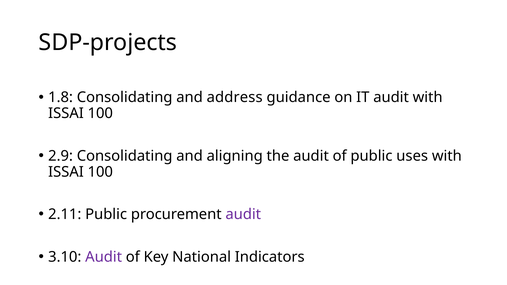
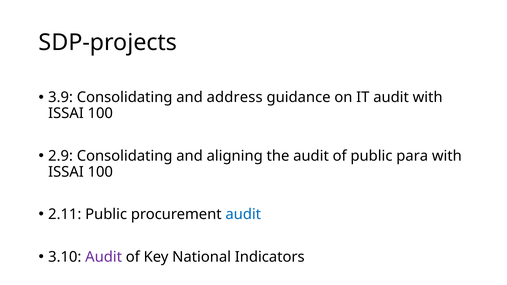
1.8: 1.8 -> 3.9 (61, 97)
uses: uses -> para (412, 156)
audit colour: purple -> blue (243, 214)
